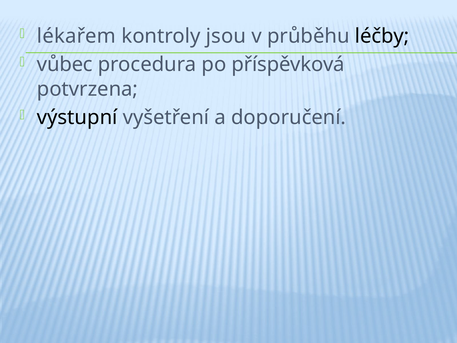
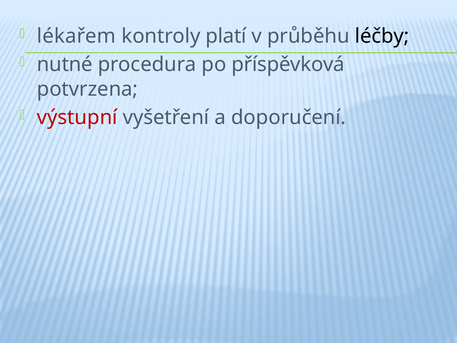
jsou: jsou -> platí (226, 36)
vůbec: vůbec -> nutné (65, 65)
výstupní colour: black -> red (77, 117)
